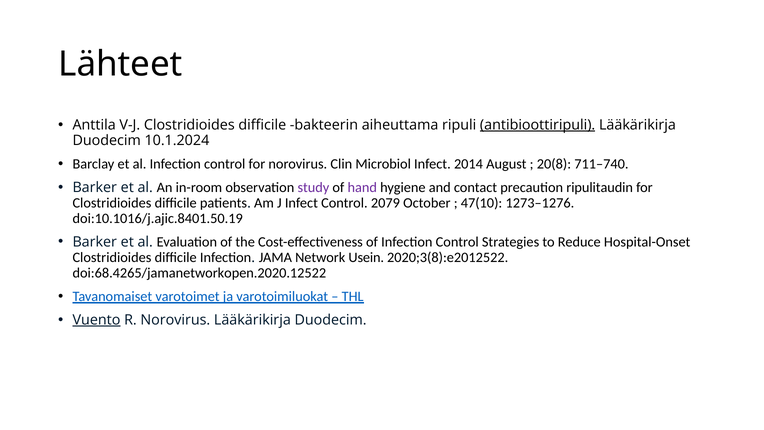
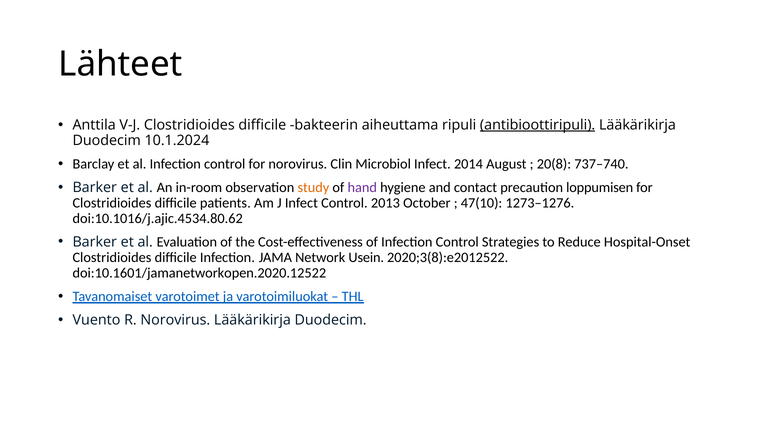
711–740: 711–740 -> 737–740 (601, 164)
study colour: purple -> orange (313, 187)
ripulitaudin: ripulitaudin -> loppumisen (600, 187)
2079: 2079 -> 2013 (385, 203)
doi:10.1016/j.ajic.8401.50.19: doi:10.1016/j.ajic.8401.50.19 -> doi:10.1016/j.ajic.4534.80.62 (158, 218)
doi:68.4265/jamanetworkopen.2020.12522: doi:68.4265/jamanetworkopen.2020.12522 -> doi:10.1601/jamanetworkopen.2020.12522 (199, 273)
Vuento underline: present -> none (97, 320)
